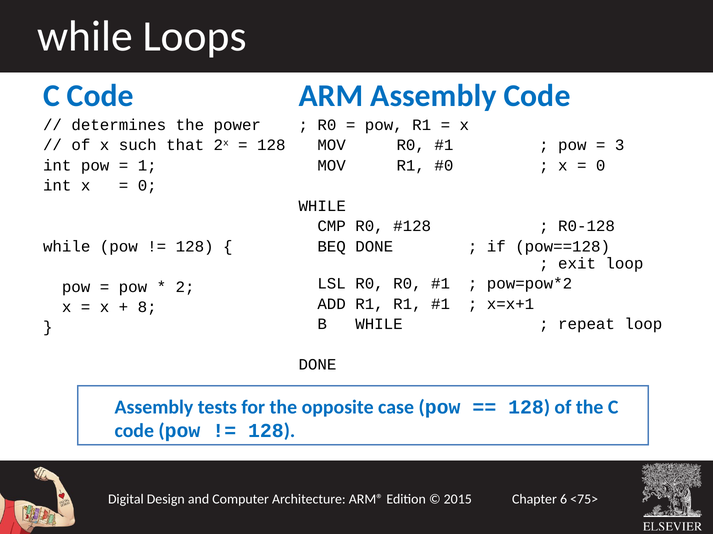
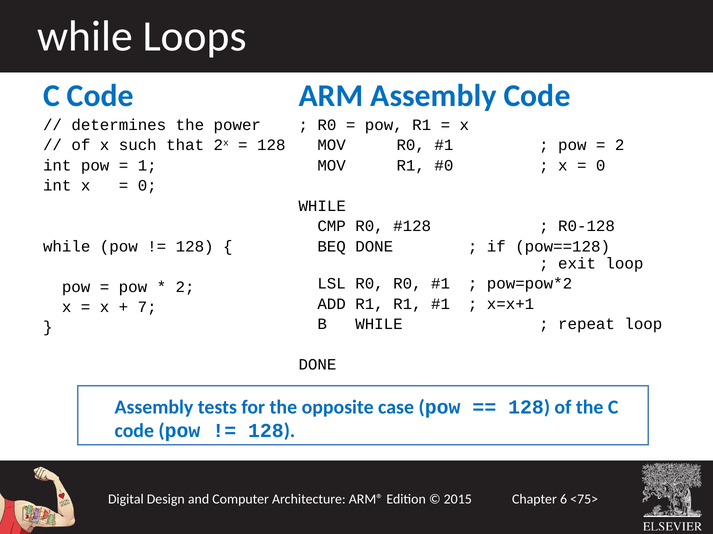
3: 3 -> 2 (620, 145)
8: 8 -> 7 (147, 307)
